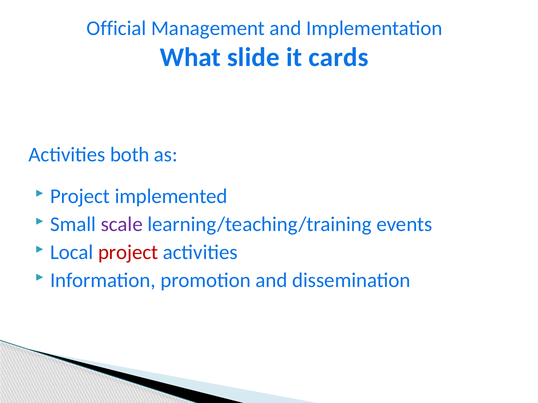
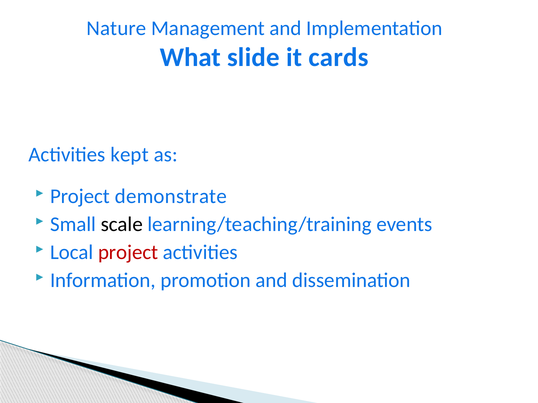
Official: Official -> Nature (116, 28)
both: both -> kept (130, 155)
implemented: implemented -> demonstrate (171, 197)
scale colour: purple -> black (122, 225)
